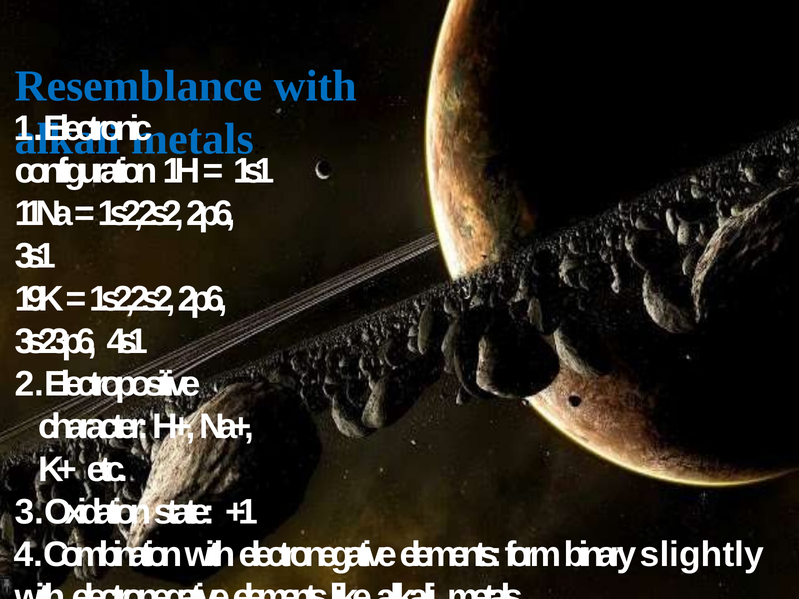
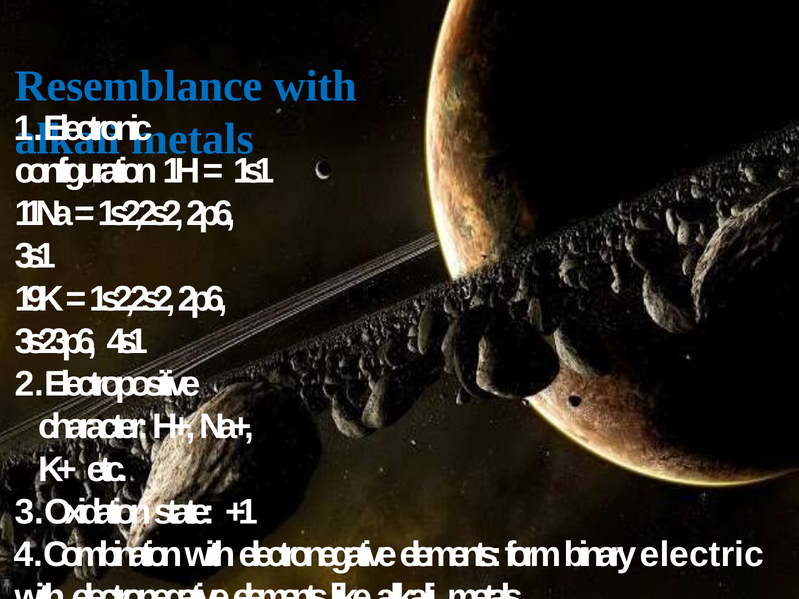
slightly: slightly -> electric (702, 555)
